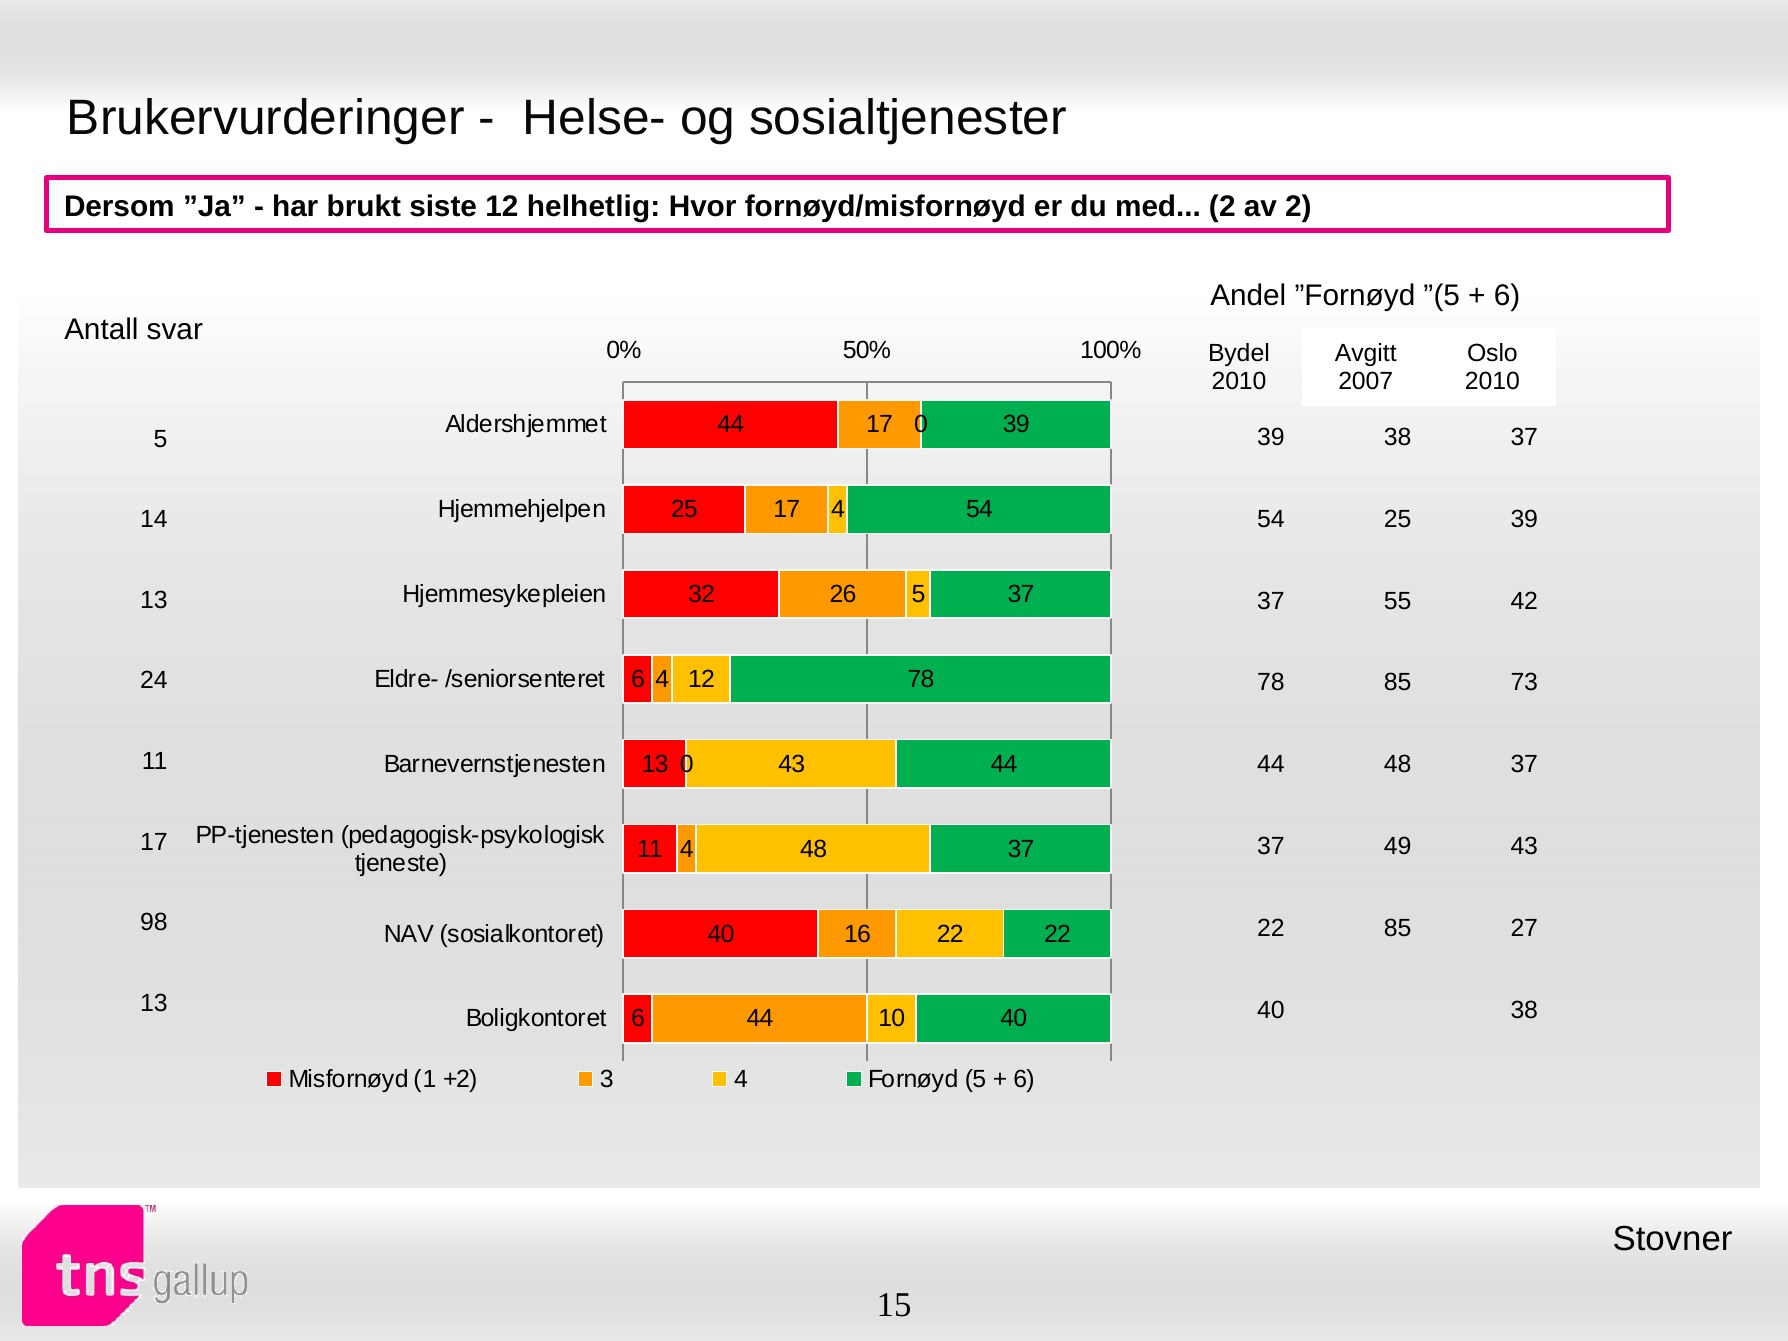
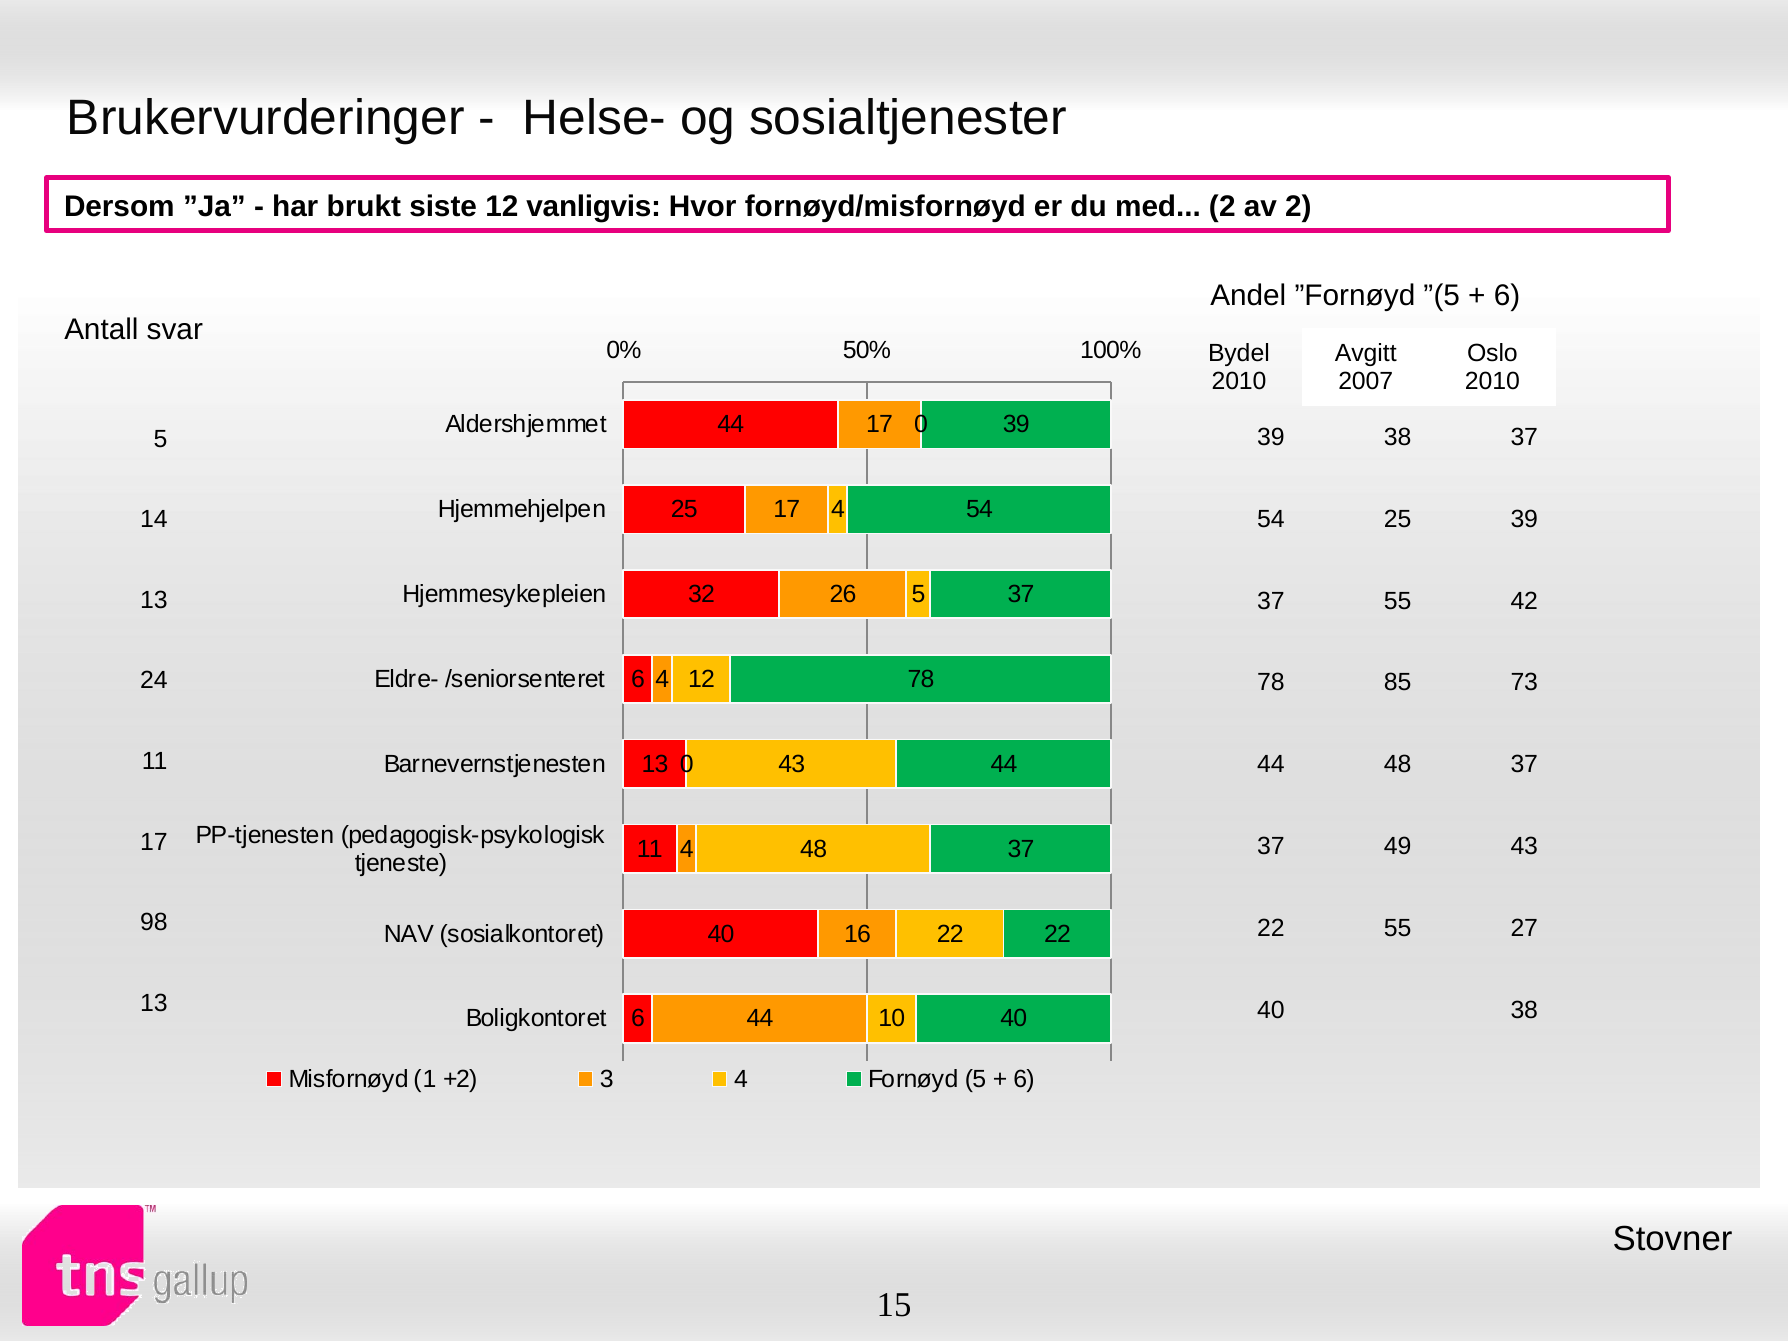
helhetlig: helhetlig -> vanligvis (594, 206)
22 85: 85 -> 55 (1398, 928)
